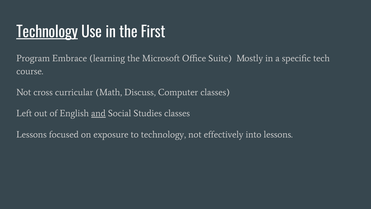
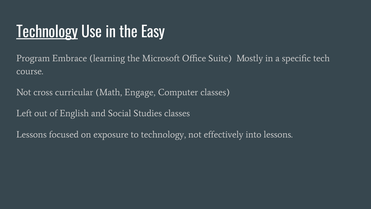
First: First -> Easy (153, 32)
Discuss: Discuss -> Engage (140, 92)
and underline: present -> none (98, 113)
